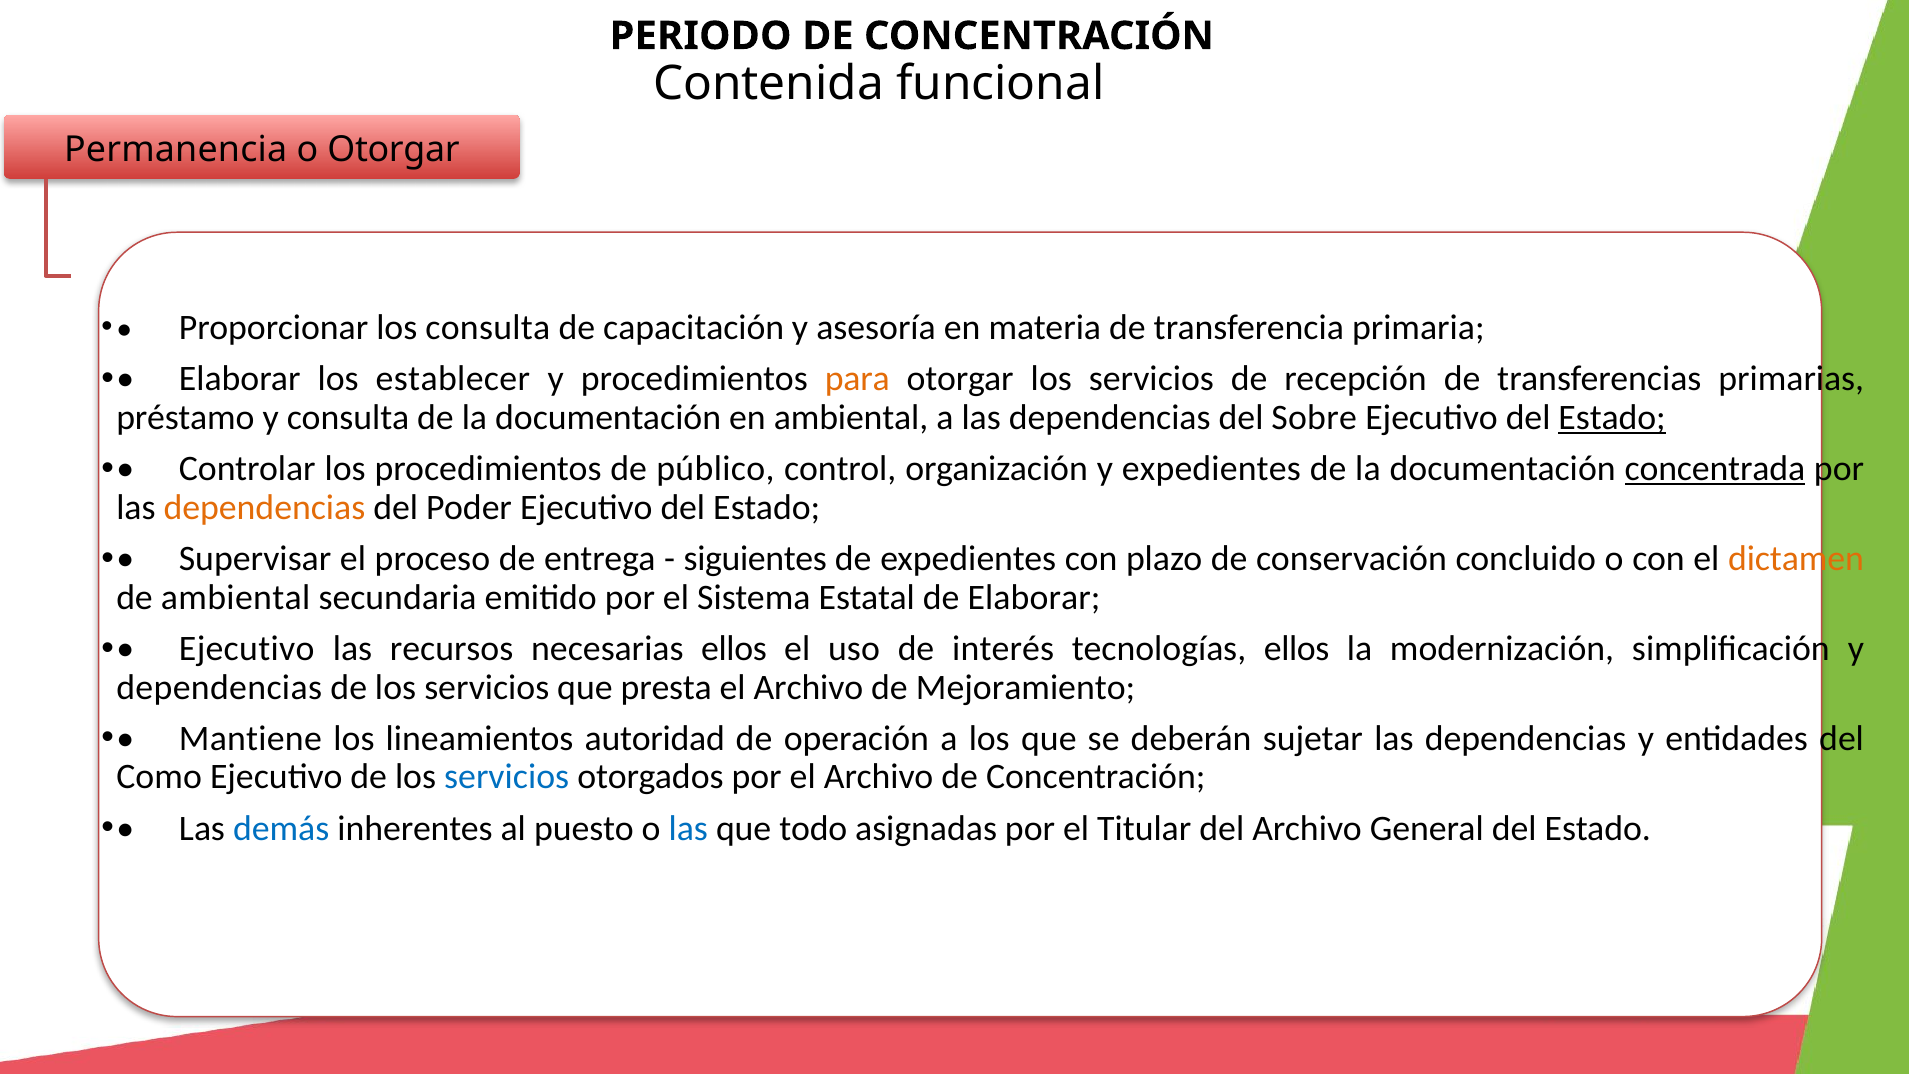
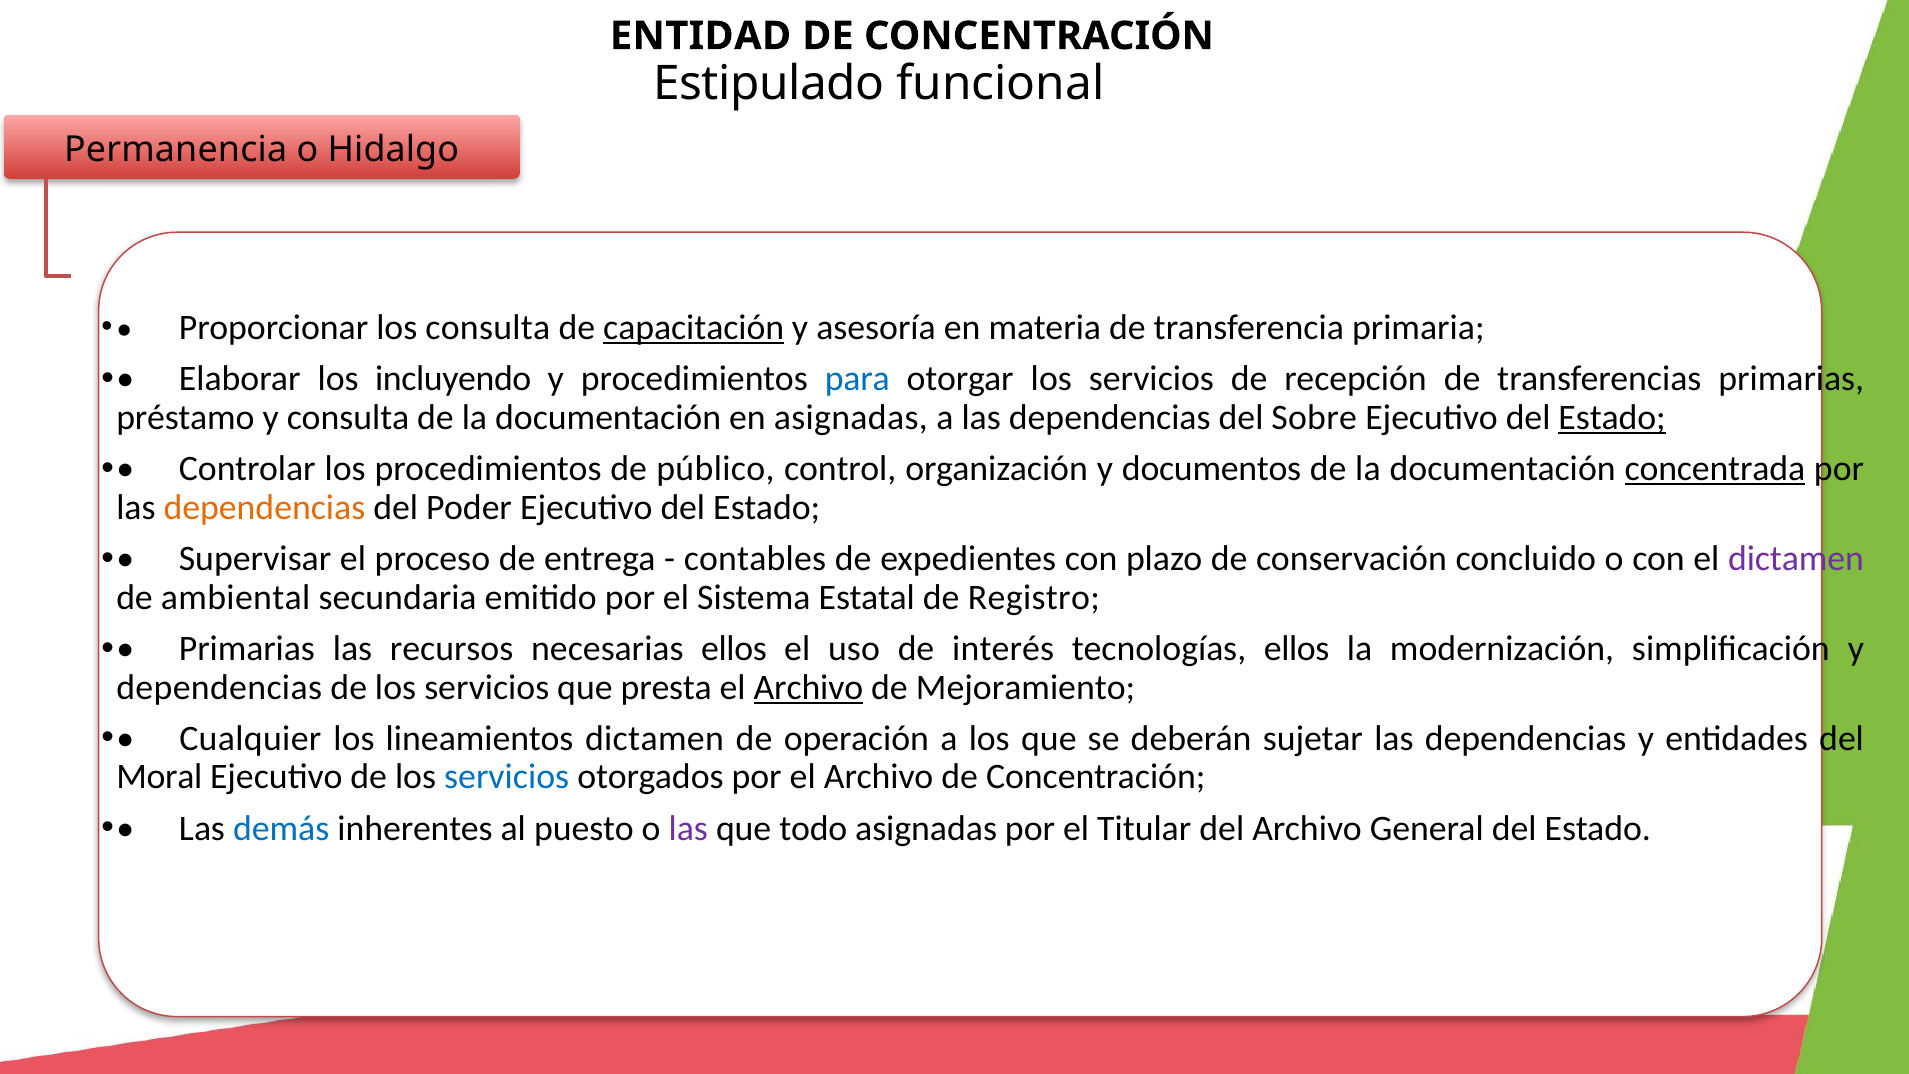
PERIODO: PERIODO -> ENTIDAD (701, 36)
Contenida: Contenida -> Estipulado (769, 84)
o Otorgar: Otorgar -> Hidalgo (393, 149)
capacitación underline: none -> present (694, 328)
establecer: establecer -> incluyendo (453, 379)
para colour: orange -> blue (857, 379)
en ambiental: ambiental -> asignadas (851, 418)
y expedientes: expedientes -> documentos (1212, 469)
siguientes: siguientes -> contables (755, 559)
dictamen colour: orange -> purple (1796, 559)
de Elaborar: Elaborar -> Registro (1034, 597)
Ejecutivo: Ejecutivo -> Primarias (247, 648)
Archivo underline: none -> present (808, 687)
Mantiene: Mantiene -> Cualquier (250, 738)
lineamientos autoridad: autoridad -> dictamen (654, 738)
Como: Como -> Moral (159, 777)
las colour: blue -> purple (688, 828)
